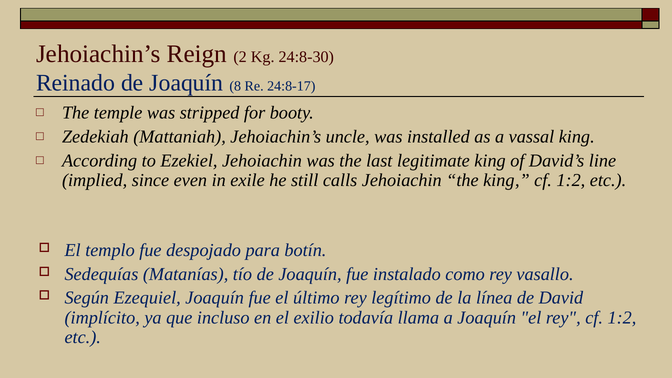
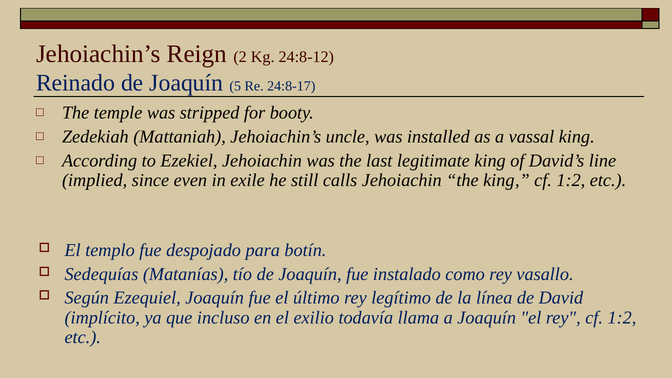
24:8-30: 24:8-30 -> 24:8-12 (306, 57)
8: 8 -> 5 (235, 86)
